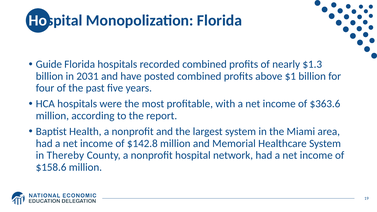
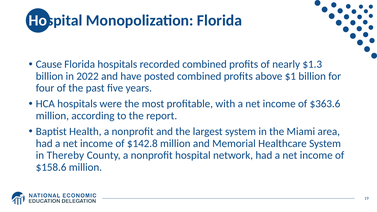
Guide: Guide -> Cause (49, 64)
2031: 2031 -> 2022 (88, 76)
